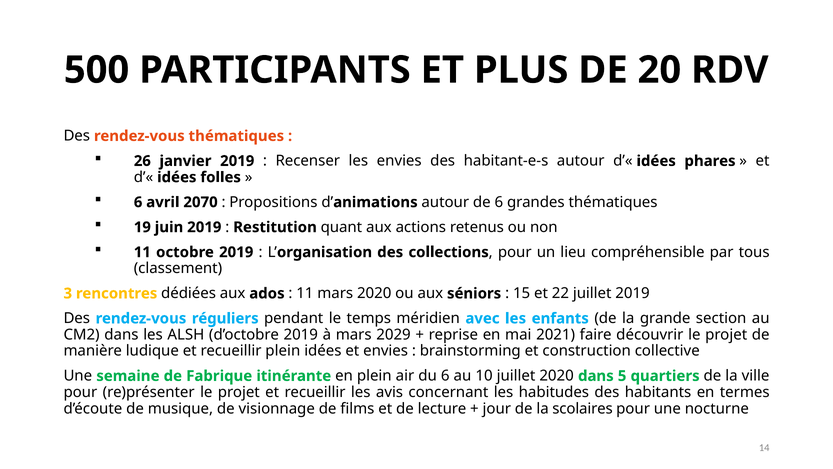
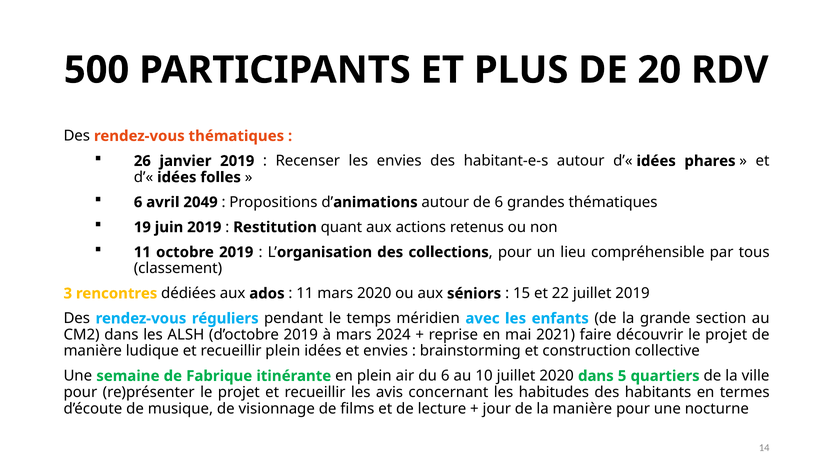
2070: 2070 -> 2049 (201, 202)
2029: 2029 -> 2024 (394, 334)
la scolaires: scolaires -> manière (582, 408)
